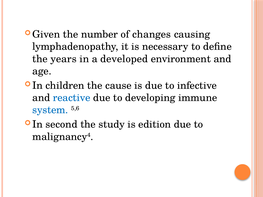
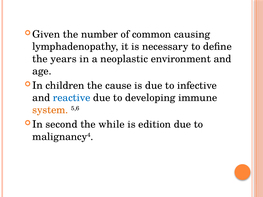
changes: changes -> common (152, 34)
developed: developed -> neoplastic (124, 59)
system colour: blue -> orange (50, 110)
study: study -> while (112, 125)
